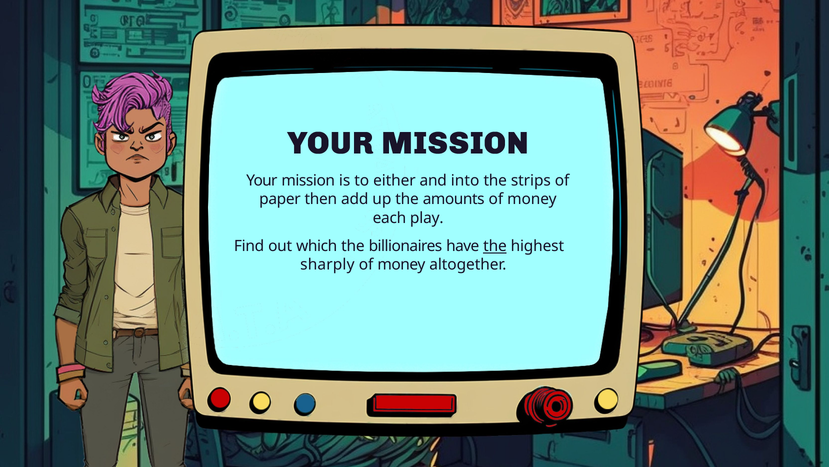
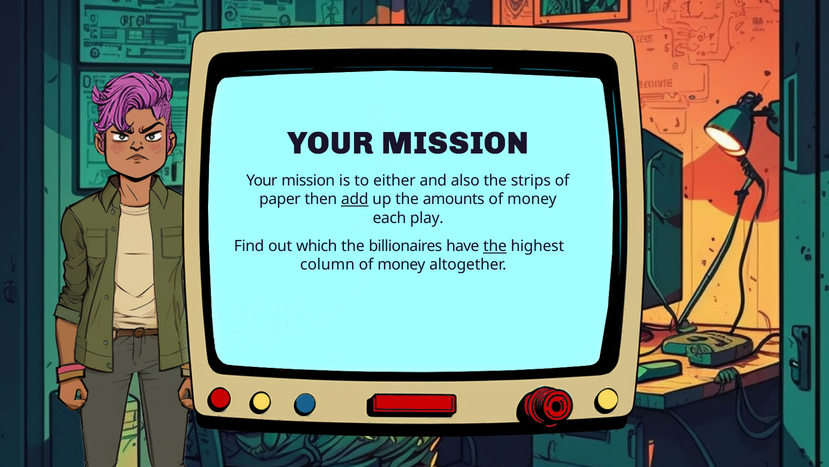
into: into -> also (465, 181)
add underline: none -> present (355, 199)
sharply: sharply -> column (327, 264)
